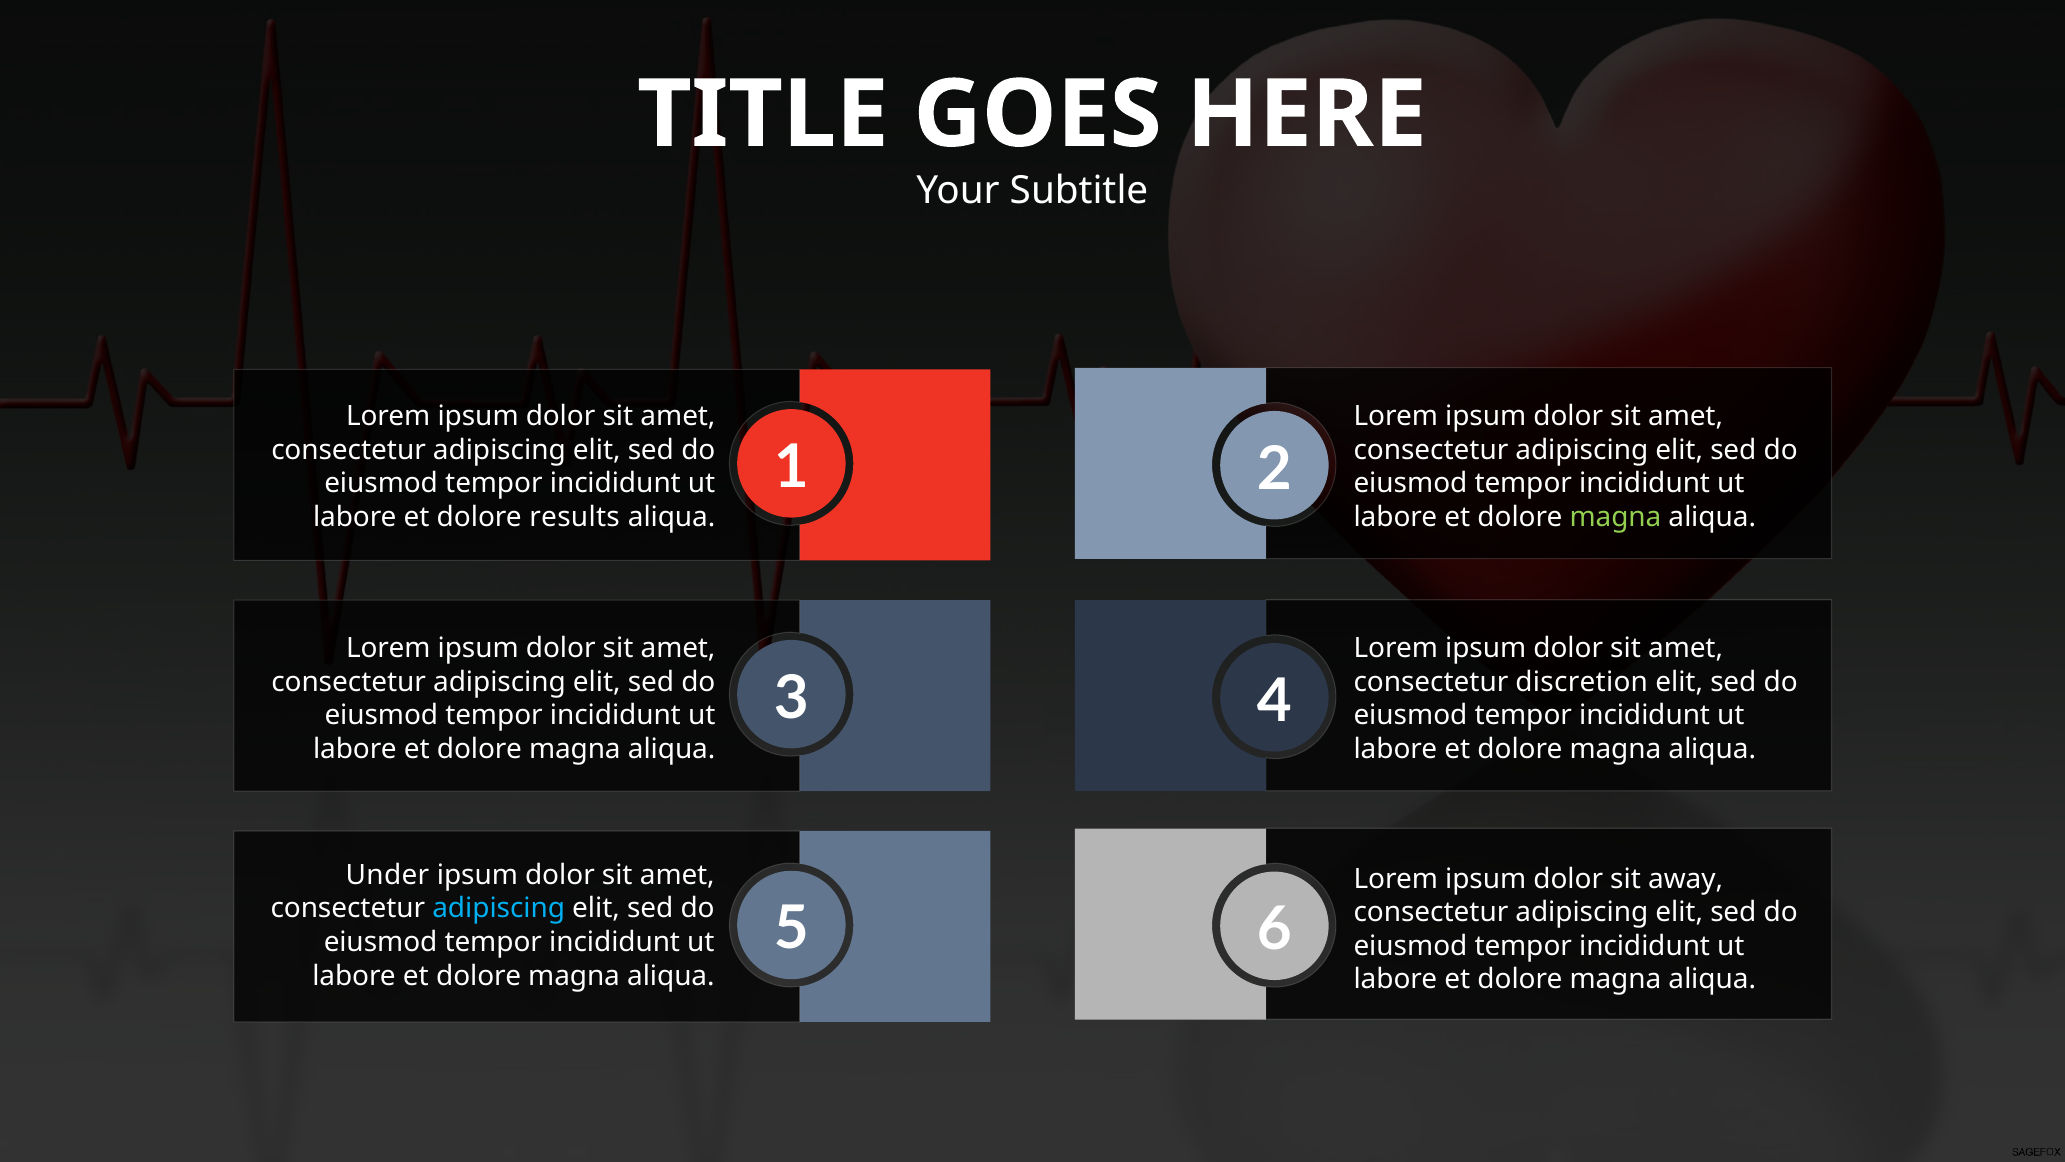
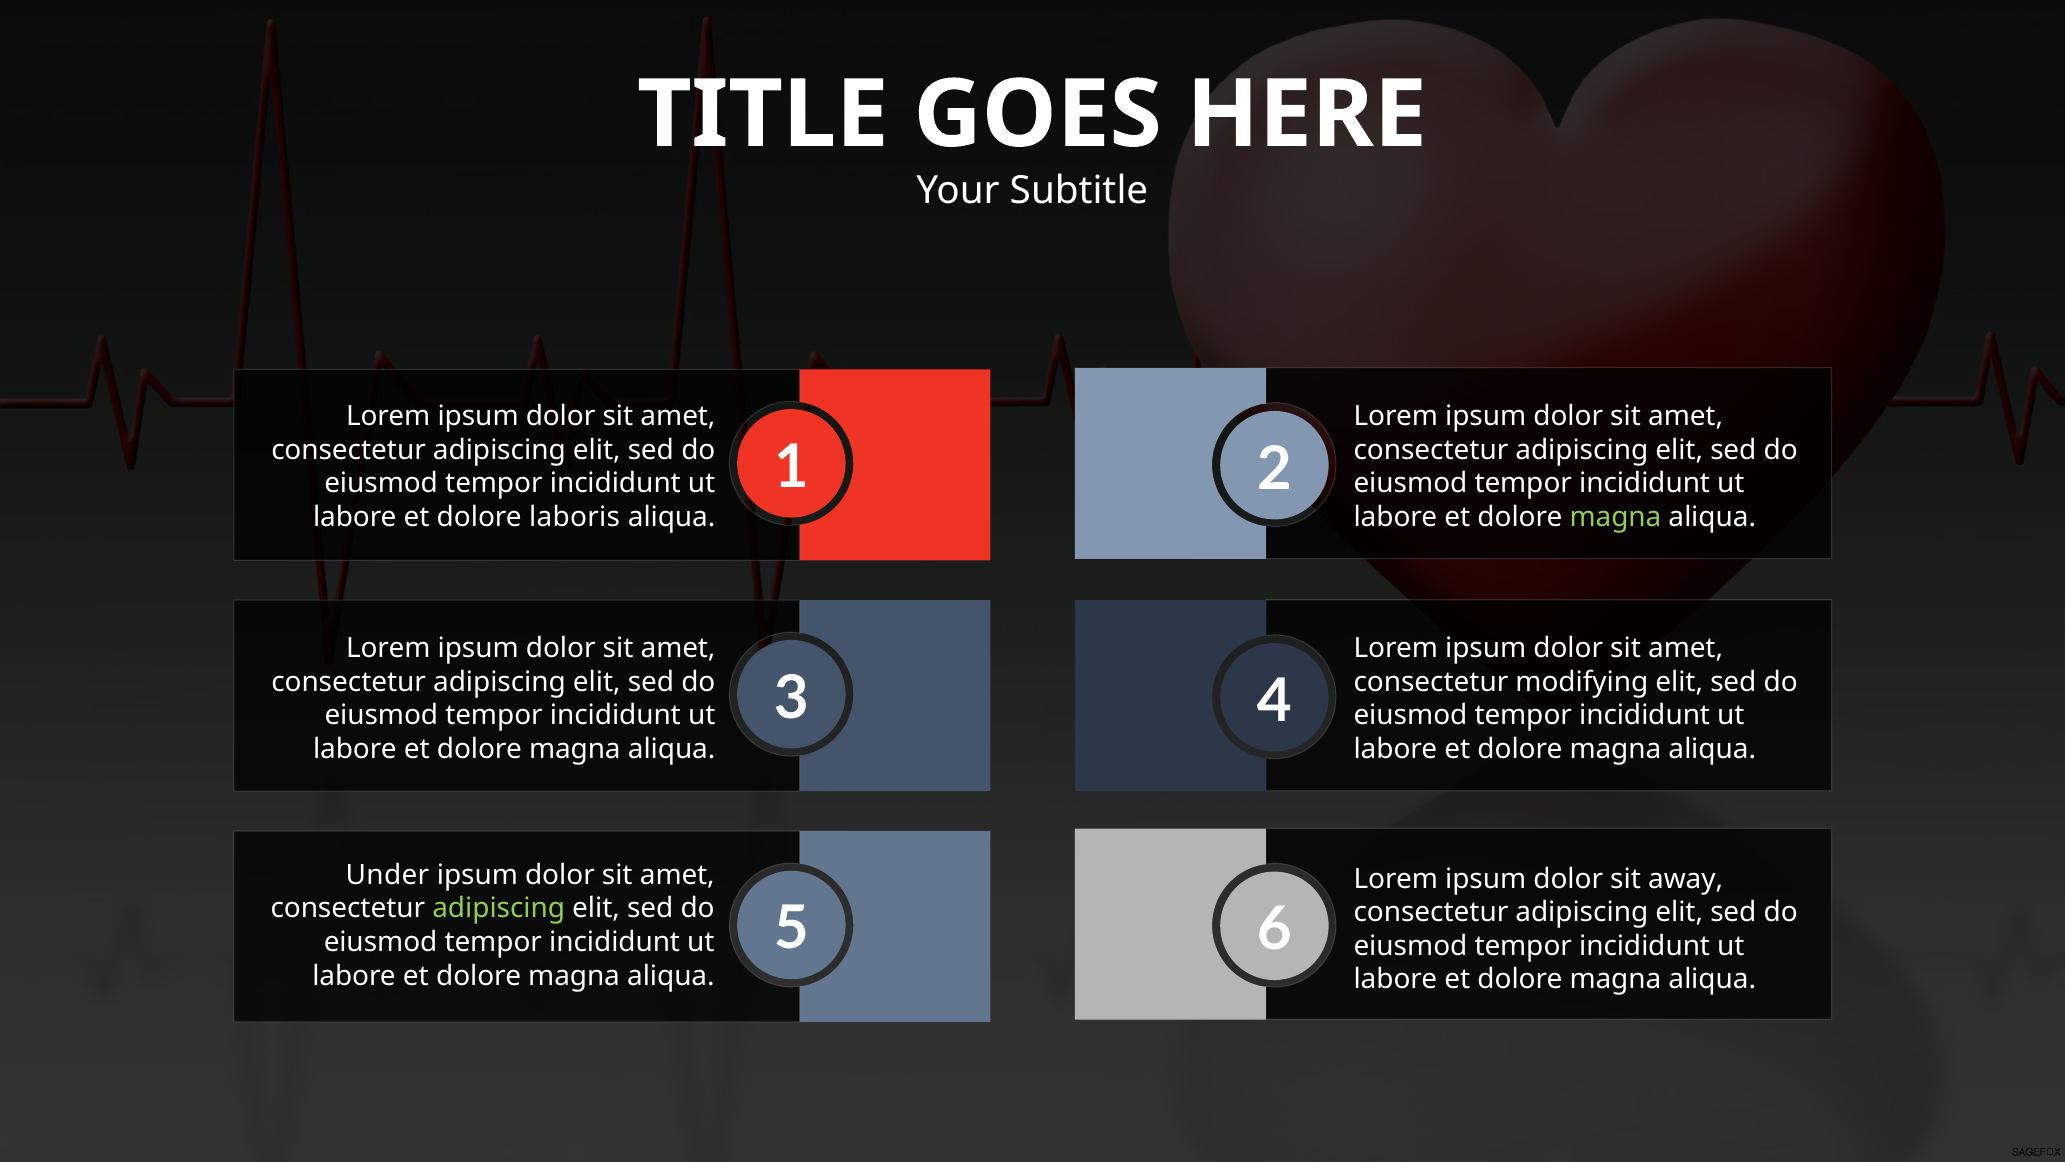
results: results -> laboris (575, 517)
discretion: discretion -> modifying (1582, 682)
adipiscing colour: light blue -> light green (499, 908)
